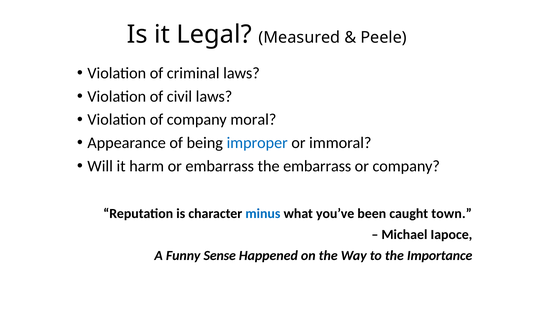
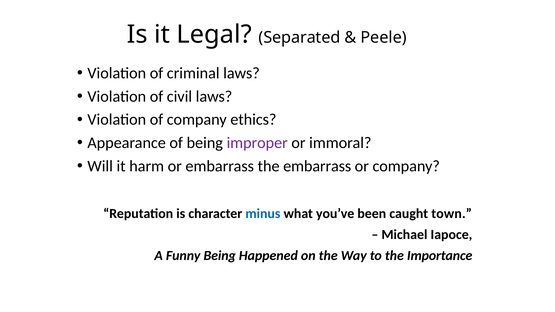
Measured: Measured -> Separated (300, 38)
moral: moral -> ethics (253, 120)
improper colour: blue -> purple (257, 143)
Funny Sense: Sense -> Being (220, 256)
